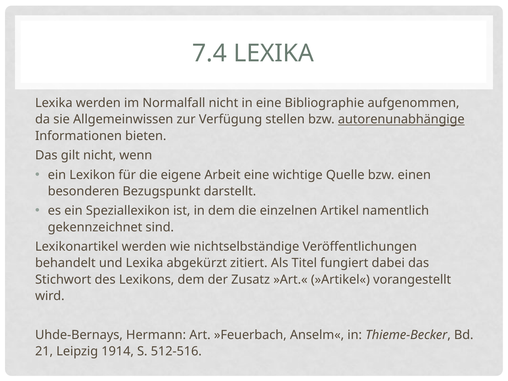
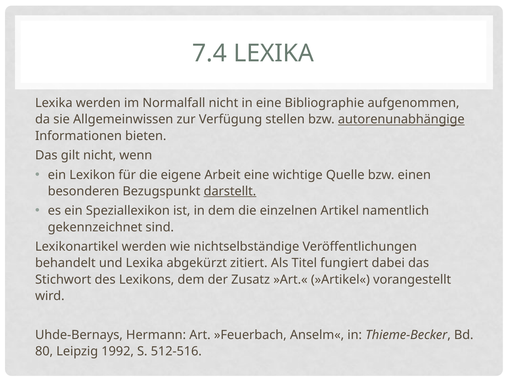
darstellt underline: none -> present (230, 191)
21: 21 -> 80 (44, 351)
1914: 1914 -> 1992 (118, 351)
